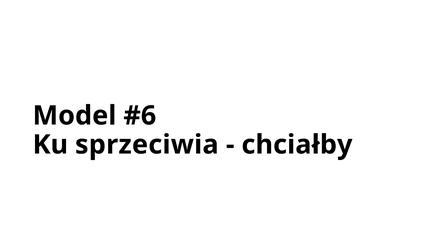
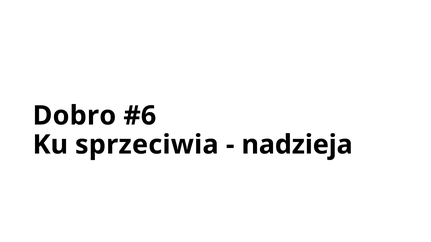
Model: Model -> Dobro (74, 116)
chciałby: chciałby -> nadzieja (297, 145)
